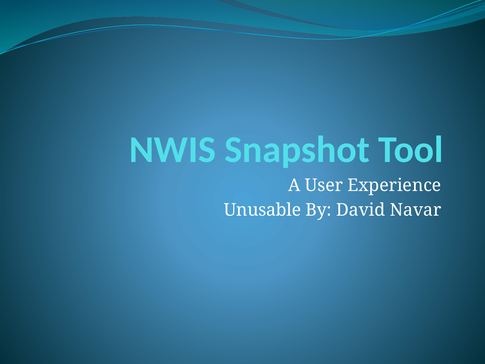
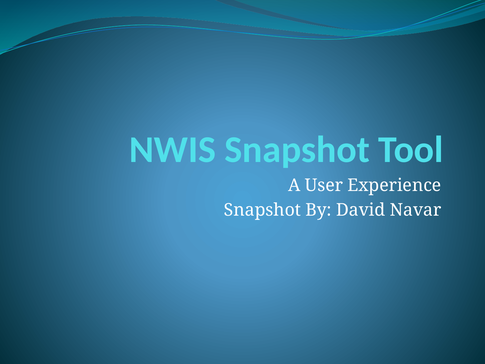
Unusable: Unusable -> Snapshot (262, 210)
